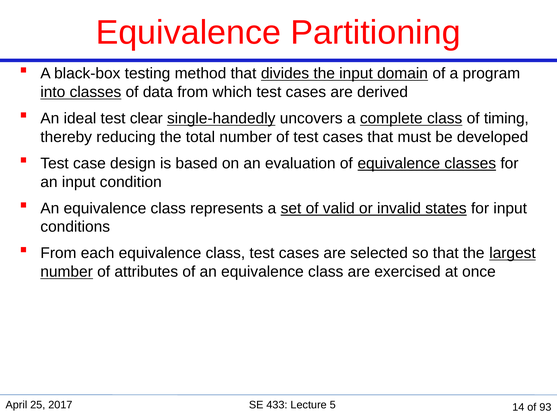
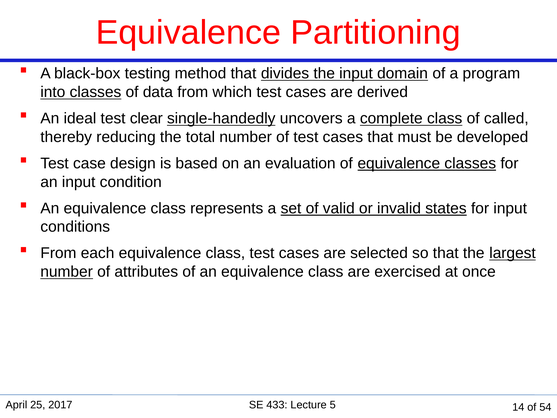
timing: timing -> called (506, 118)
93: 93 -> 54 (545, 407)
